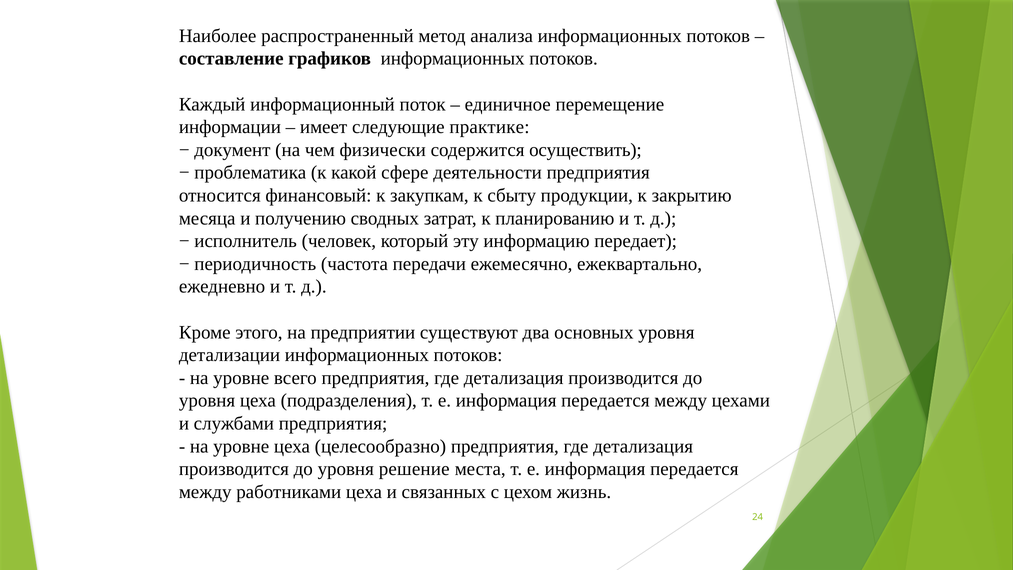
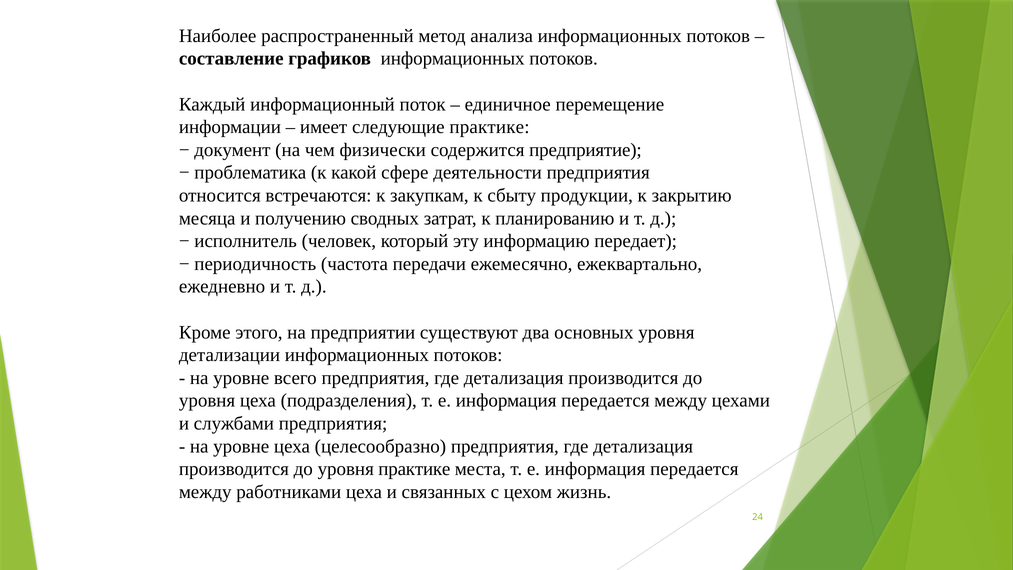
осуществить: осуществить -> предприятие (585, 150)
финансовый: финансовый -> встречаются (318, 195)
уровня решение: решение -> практике (414, 469)
